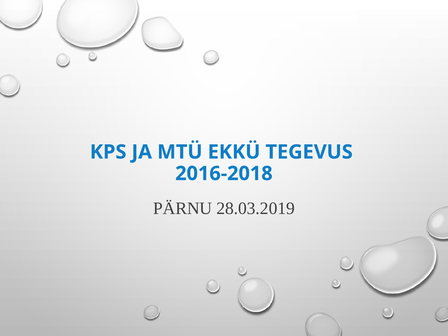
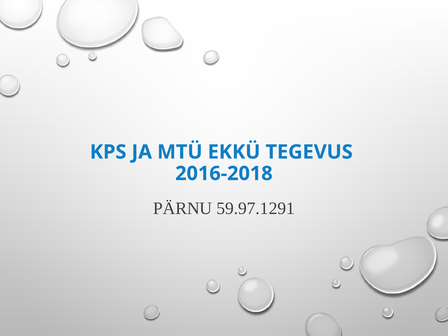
28.03.2019: 28.03.2019 -> 59.97.1291 (256, 208)
